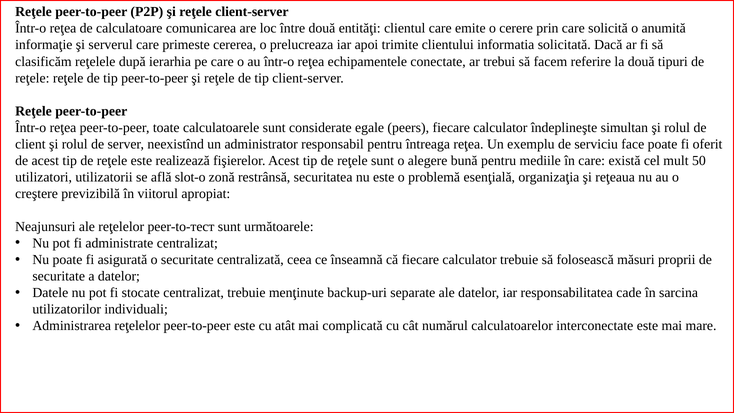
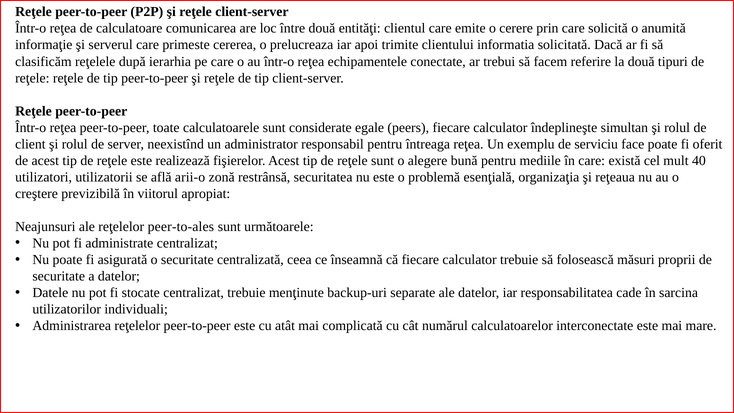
50: 50 -> 40 (699, 161)
slot-o: slot-o -> arii-o (190, 177)
peer-to-тест: peer-to-тест -> peer-to-ales (181, 227)
